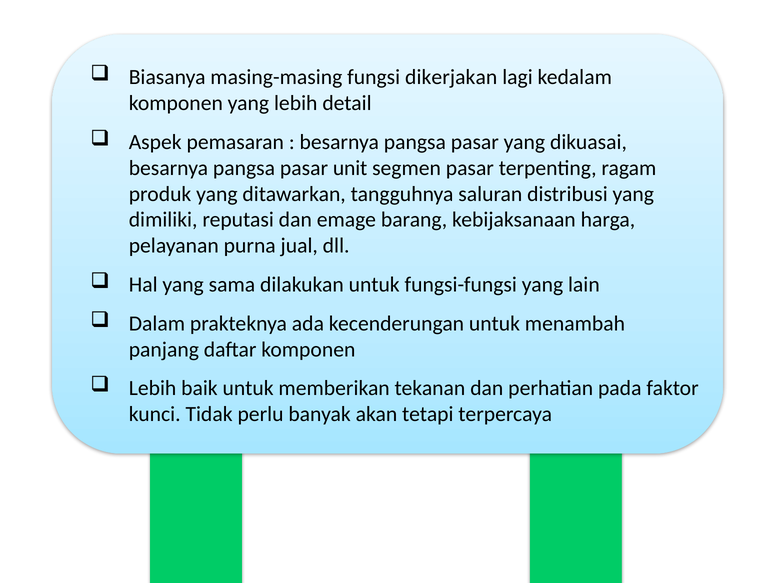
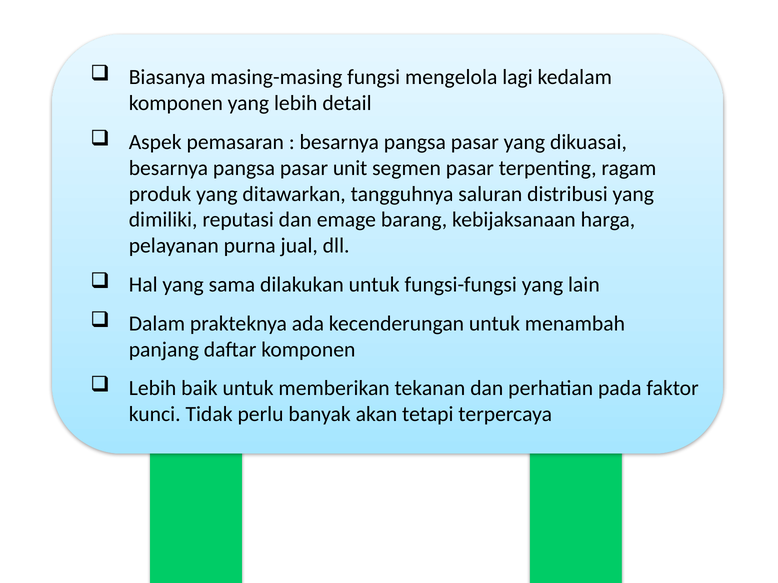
dikerjakan: dikerjakan -> mengelola (451, 77)
